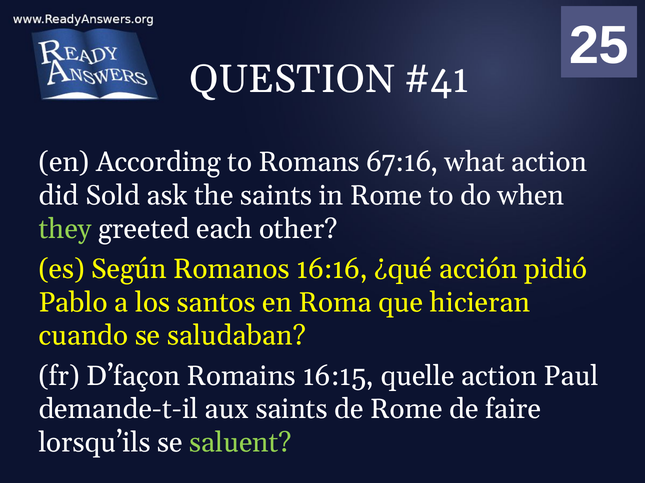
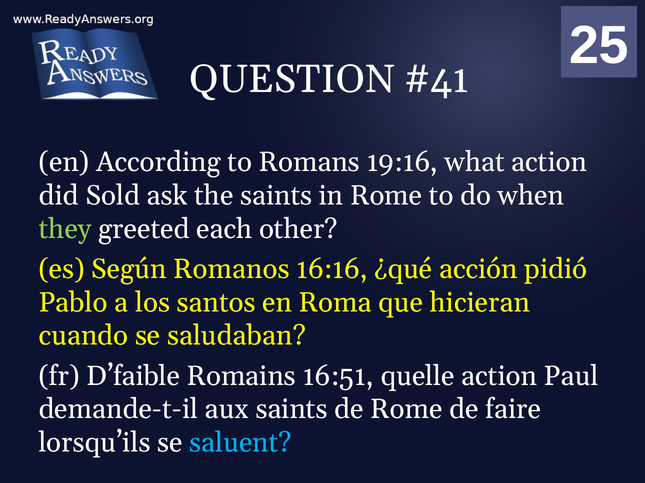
67:16: 67:16 -> 19:16 (402, 163)
D’façon: D’façon -> D’faible (133, 377)
16:15: 16:15 -> 16:51 (338, 377)
saluent colour: light green -> light blue (240, 443)
